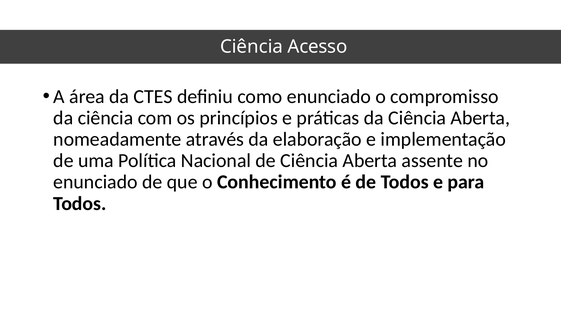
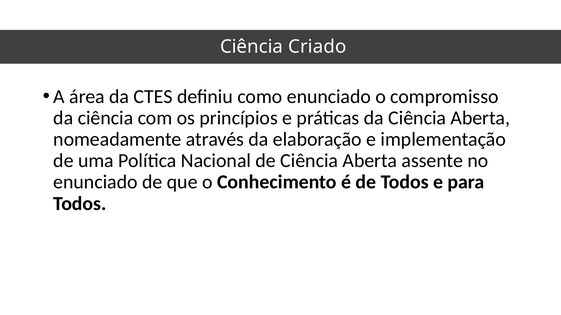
Acesso: Acesso -> Criado (317, 47)
